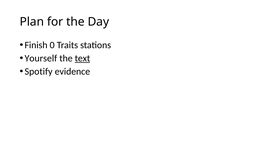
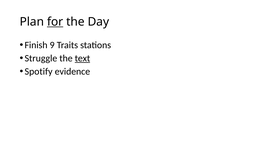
for underline: none -> present (55, 22)
0: 0 -> 9 (52, 45)
Yourself: Yourself -> Struggle (41, 58)
